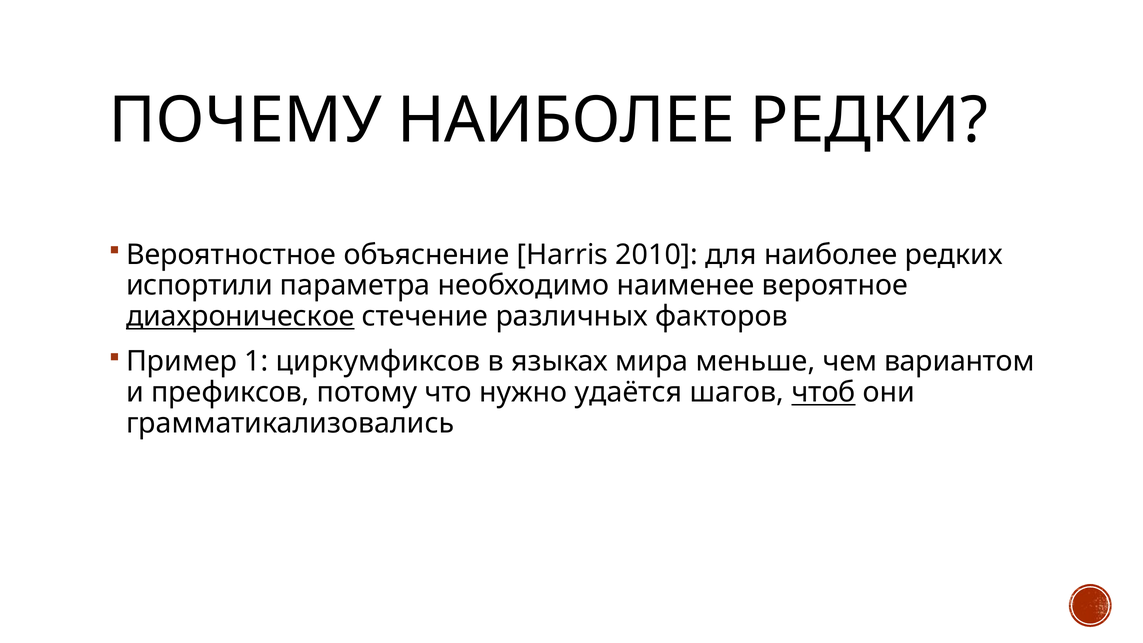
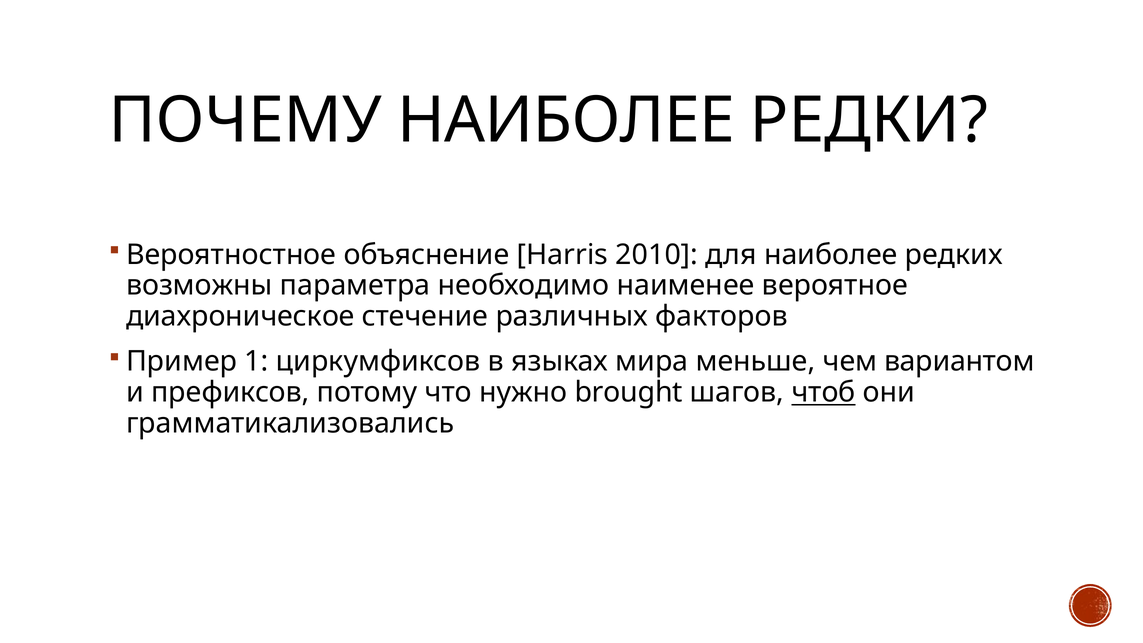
испортили: испортили -> возможны (199, 286)
диахроническое underline: present -> none (240, 316)
удаётся: удаётся -> brought (629, 392)
